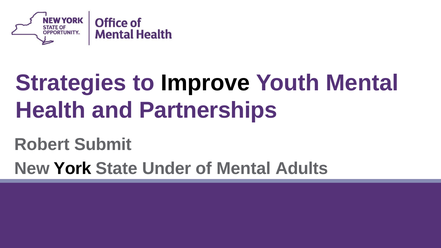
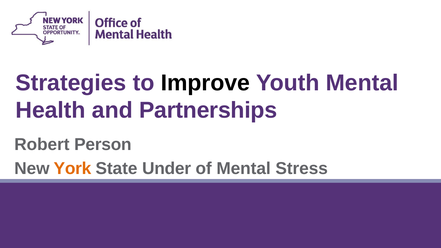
Submit: Submit -> Person (103, 144)
York colour: black -> orange (72, 169)
Adults: Adults -> Stress (302, 169)
